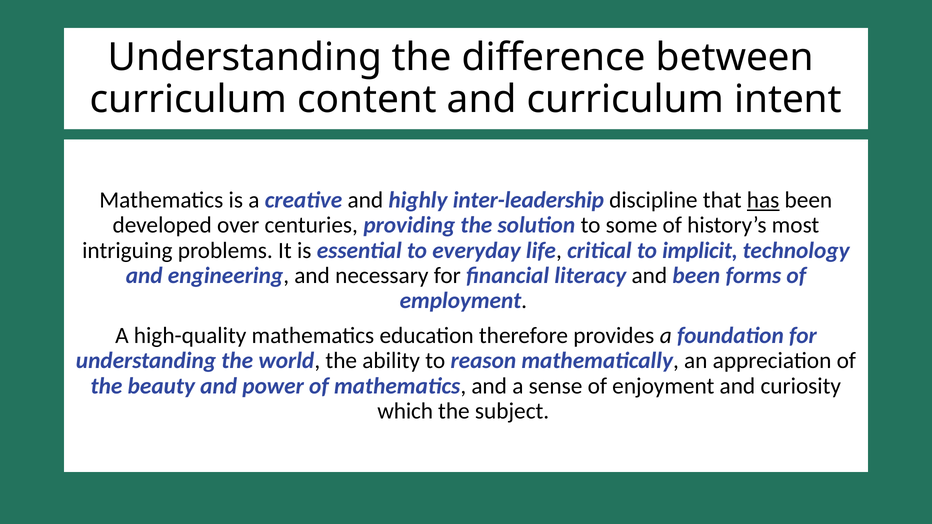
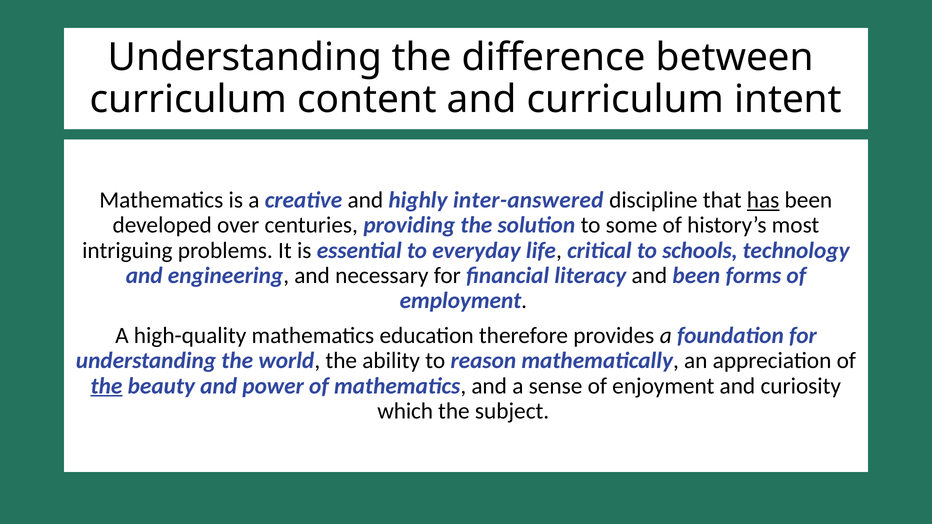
inter-leadership: inter-leadership -> inter-answered (528, 200)
implicit: implicit -> schools (700, 251)
the underline: none -> present (107, 386)
